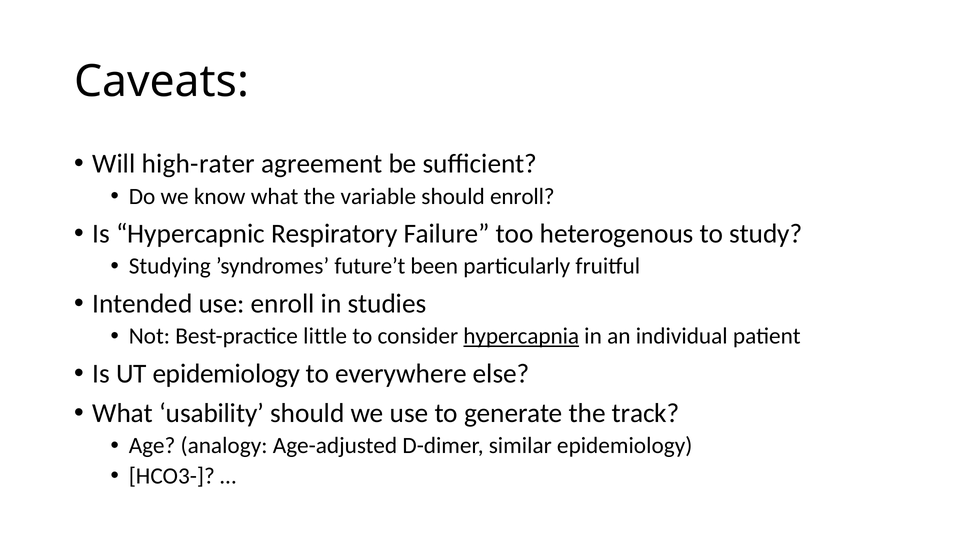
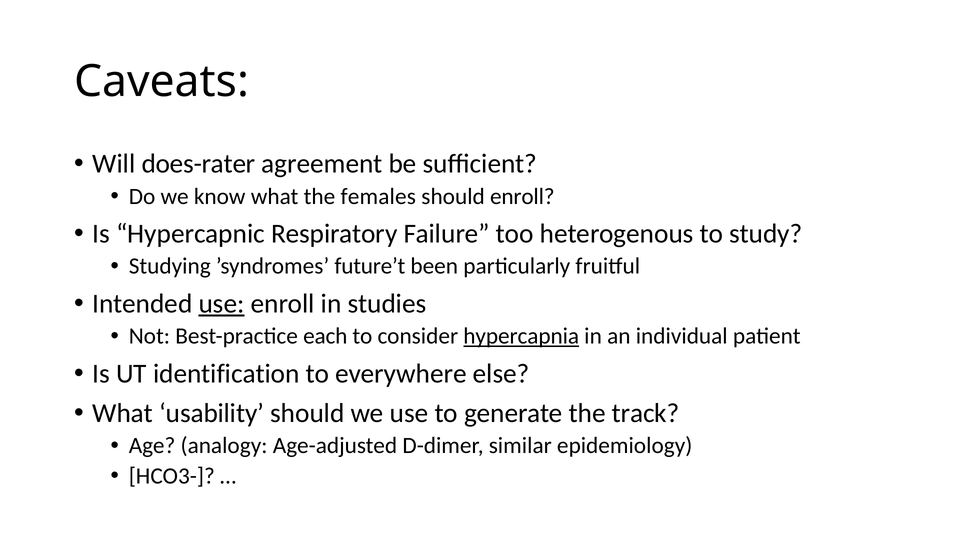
high-rater: high-rater -> does-rater (199, 164)
variable: variable -> females (378, 196)
use underline: none -> present (222, 304)
little: little -> each (325, 336)
UT epidemiology: epidemiology -> identification (226, 373)
